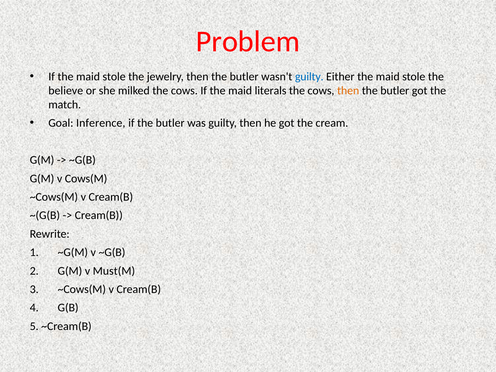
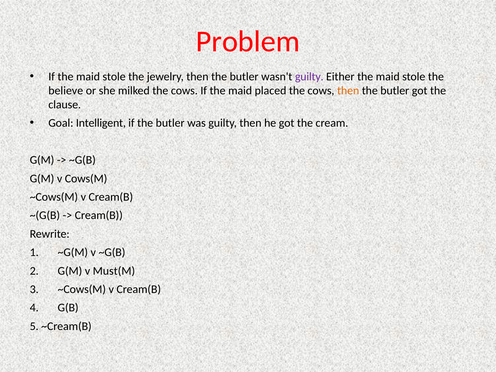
guilty colour: blue -> purple (309, 76)
literals: literals -> placed (271, 91)
match: match -> clause (65, 105)
Inference: Inference -> Intelligent (101, 123)
